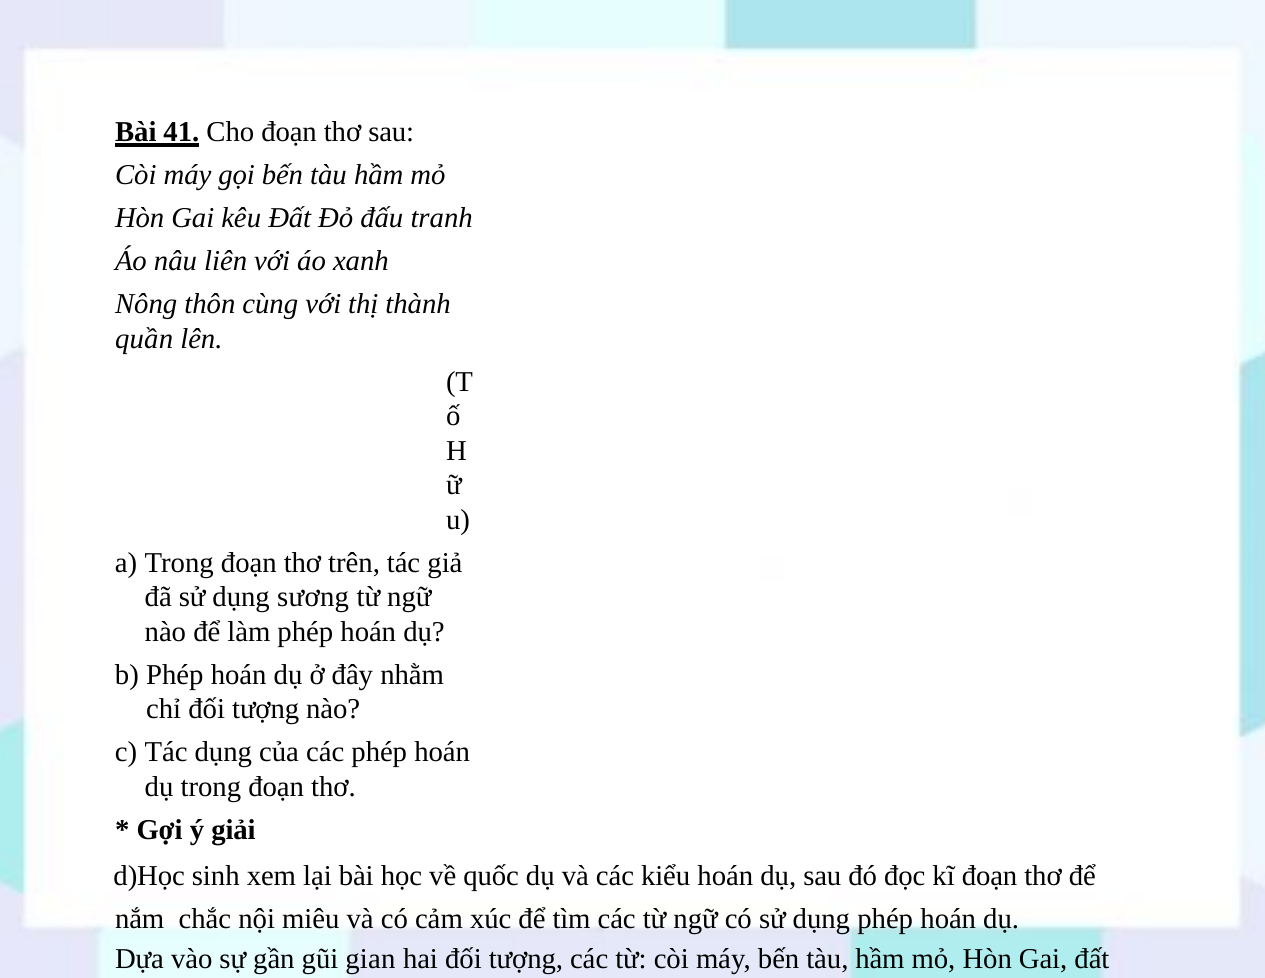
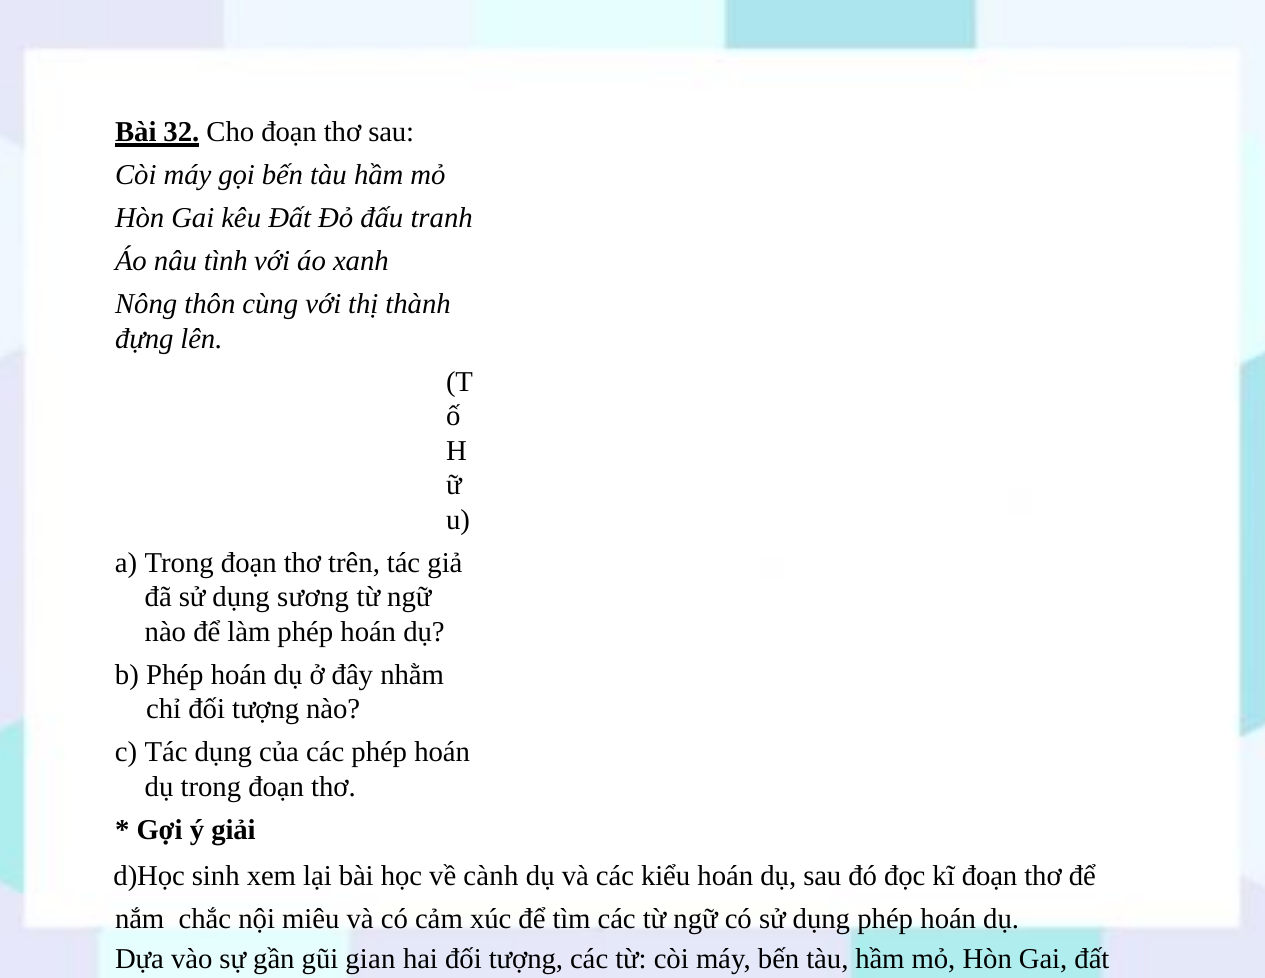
41: 41 -> 32 (181, 132)
liên: liên -> tình (226, 261)
quần: quần -> đựng (144, 338)
quốc: quốc -> cành (491, 875)
